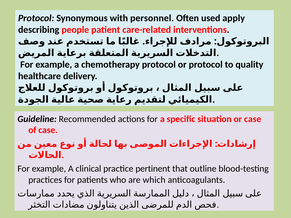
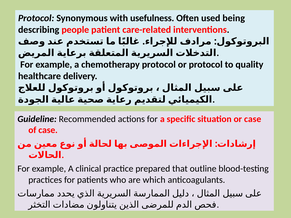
personnel: personnel -> usefulness (152, 18)
apply: apply -> being (234, 18)
pertinent: pertinent -> prepared (153, 169)
